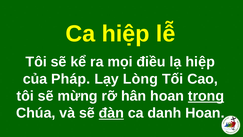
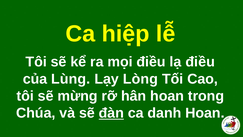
lạ hiệp: hiệp -> điều (200, 62)
Pháp: Pháp -> Lùng (71, 79)
trong underline: present -> none (206, 96)
